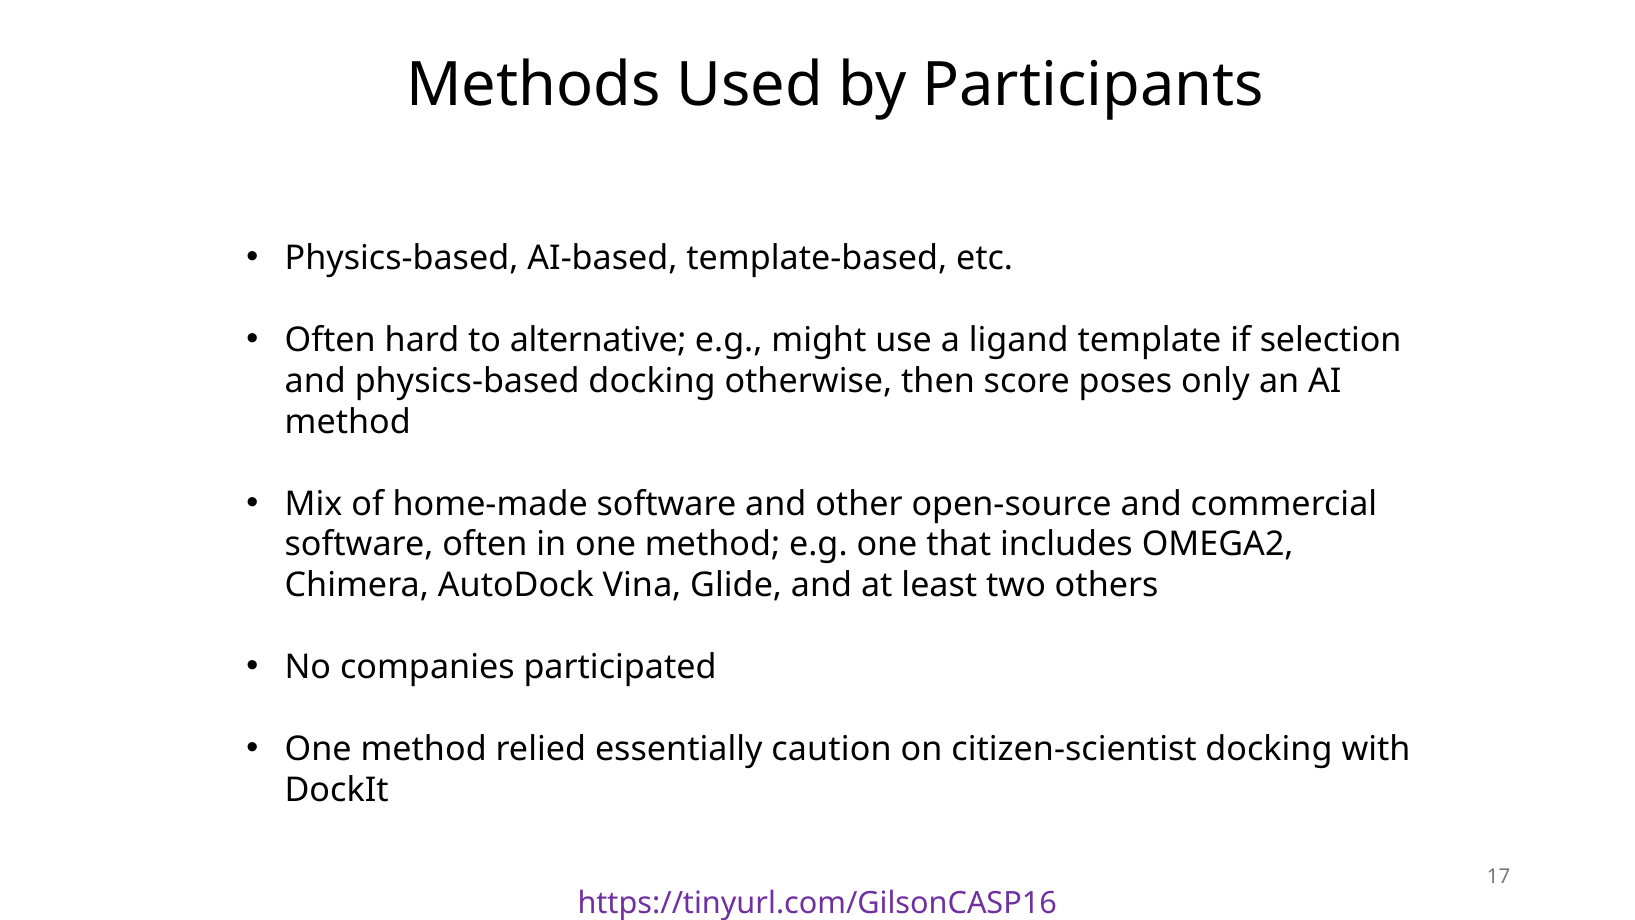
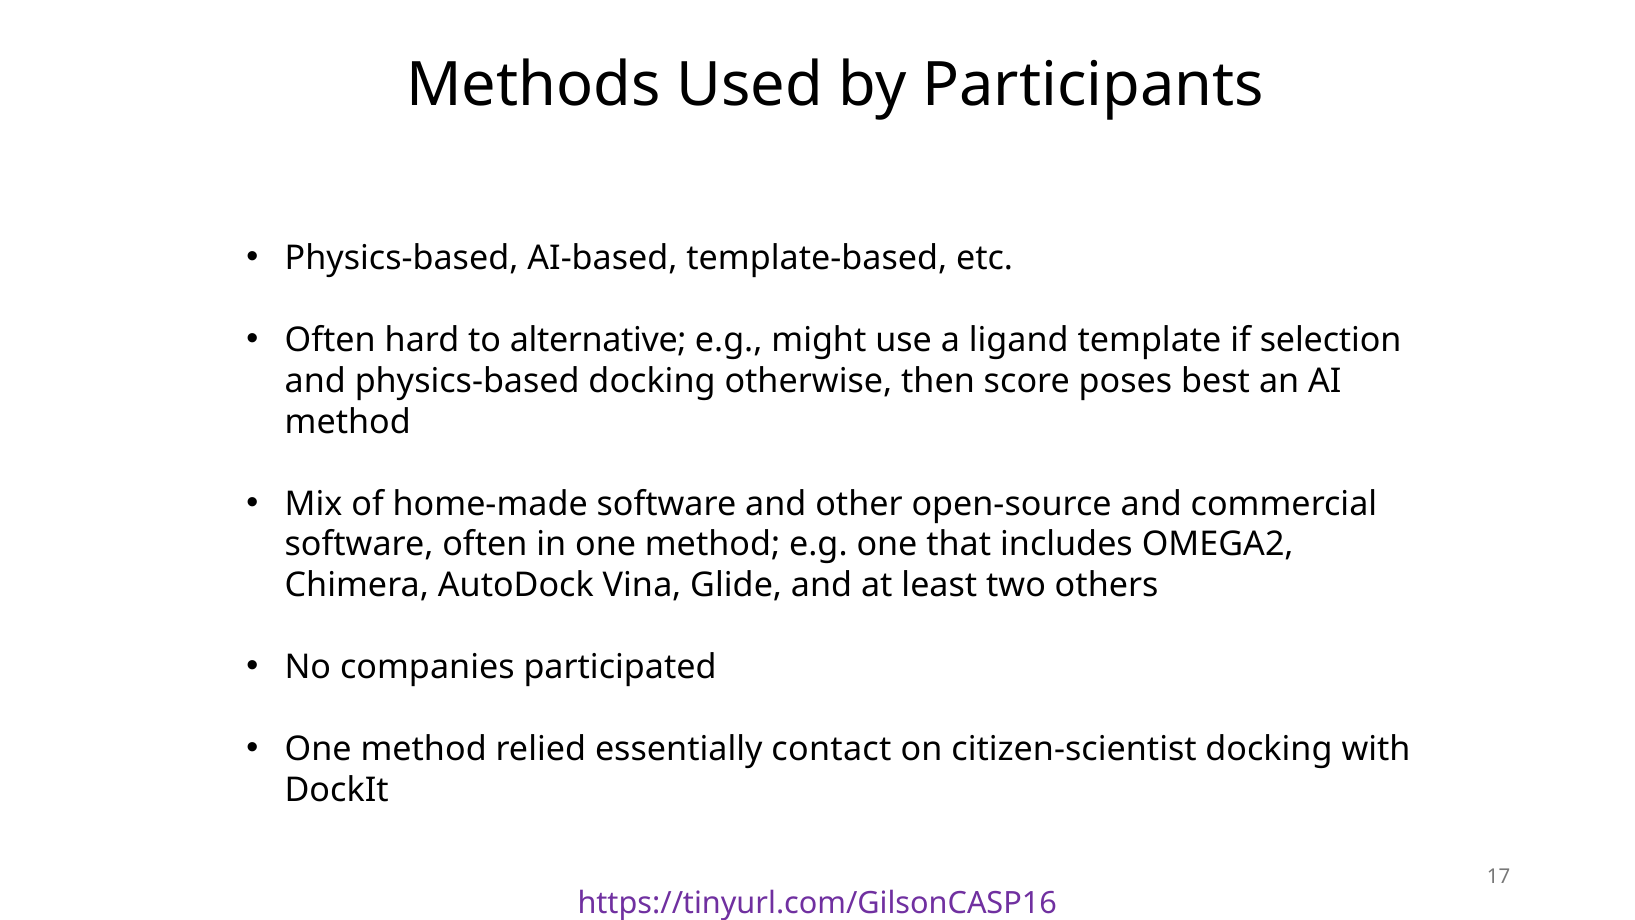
only: only -> best (1216, 381)
caution: caution -> contact (831, 749)
